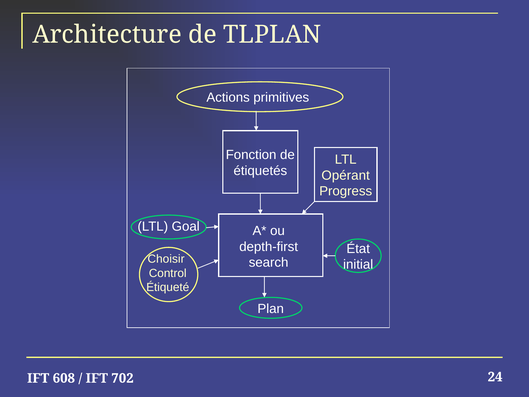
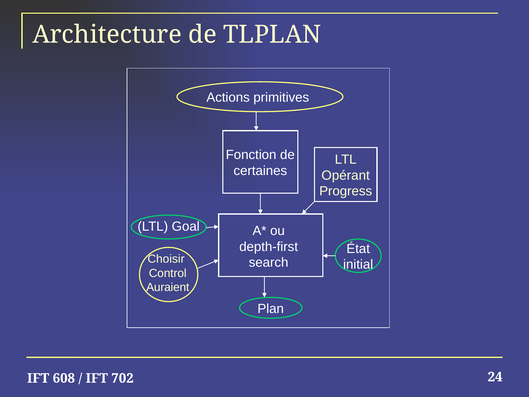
étiquetés: étiquetés -> certaines (260, 171)
Étiqueté: Étiqueté -> Auraient (168, 287)
